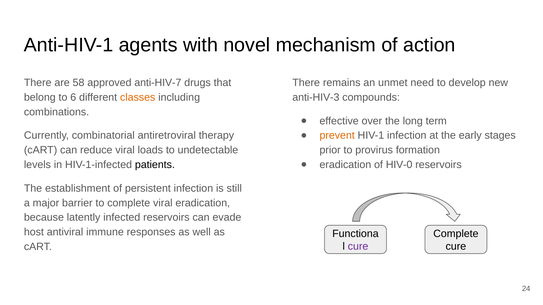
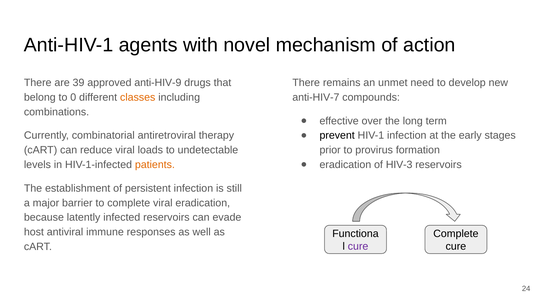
58: 58 -> 39 (79, 83)
anti-HIV-7: anti-HIV-7 -> anti-HIV-9 (158, 83)
6: 6 -> 0 (73, 97)
anti-HIV-3: anti-HIV-3 -> anti-HIV-7 (316, 97)
prevent colour: orange -> black (337, 136)
HIV-0: HIV-0 -> HIV-3 (399, 165)
patients colour: black -> orange (155, 165)
